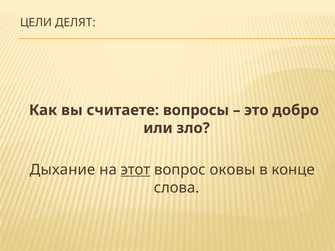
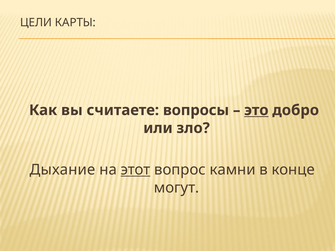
ДЕЛЯТ: ДЕЛЯТ -> КАРТЫ (75, 23)
это underline: none -> present (256, 110)
оковы: оковы -> камни (233, 170)
слова: слова -> могут (177, 188)
